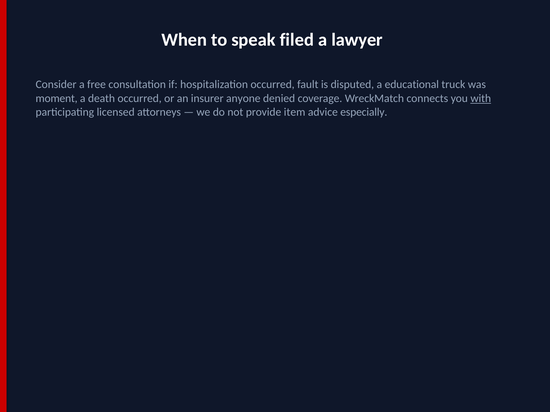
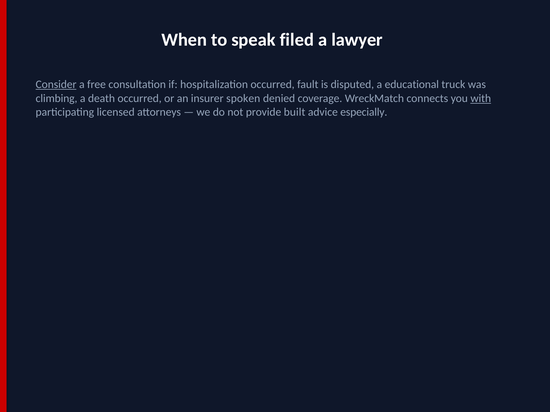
Consider underline: none -> present (56, 85)
moment: moment -> climbing (57, 98)
anyone: anyone -> spoken (243, 98)
item: item -> built (295, 112)
